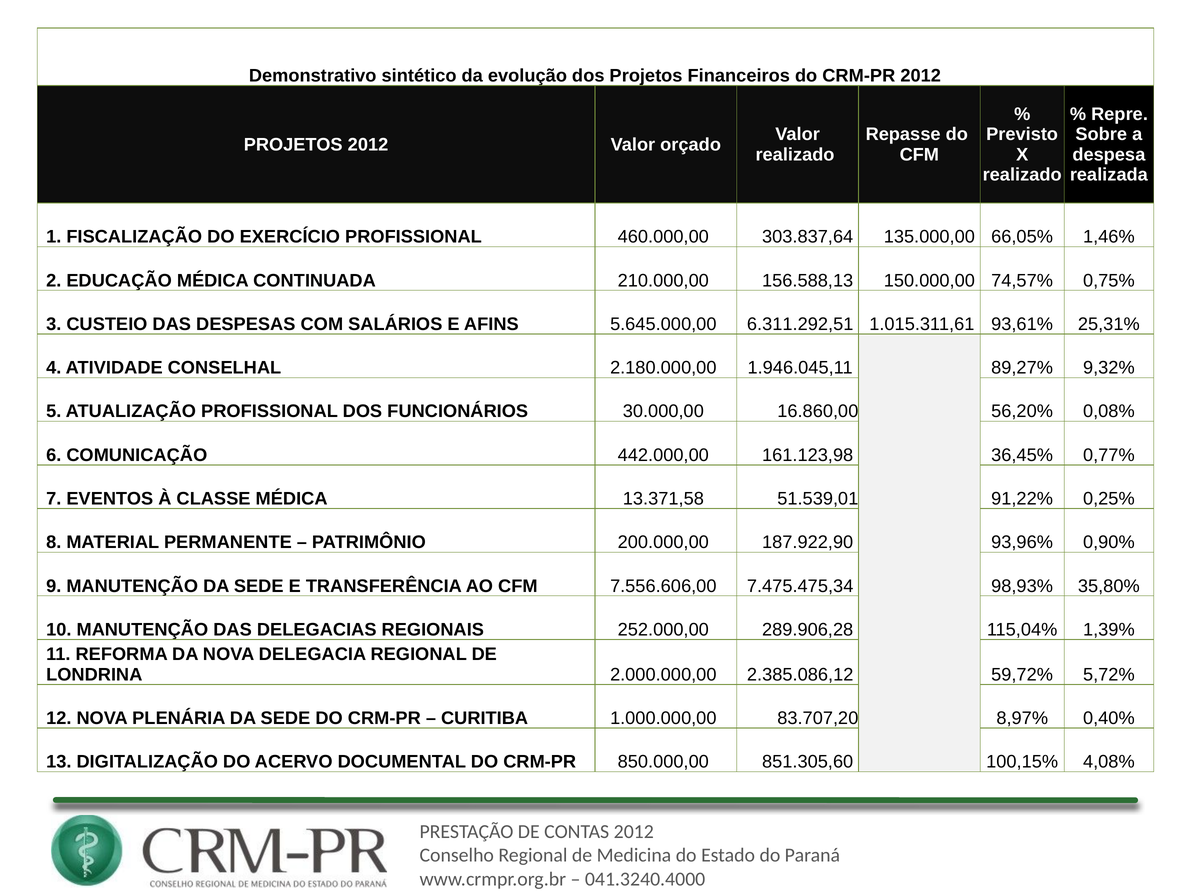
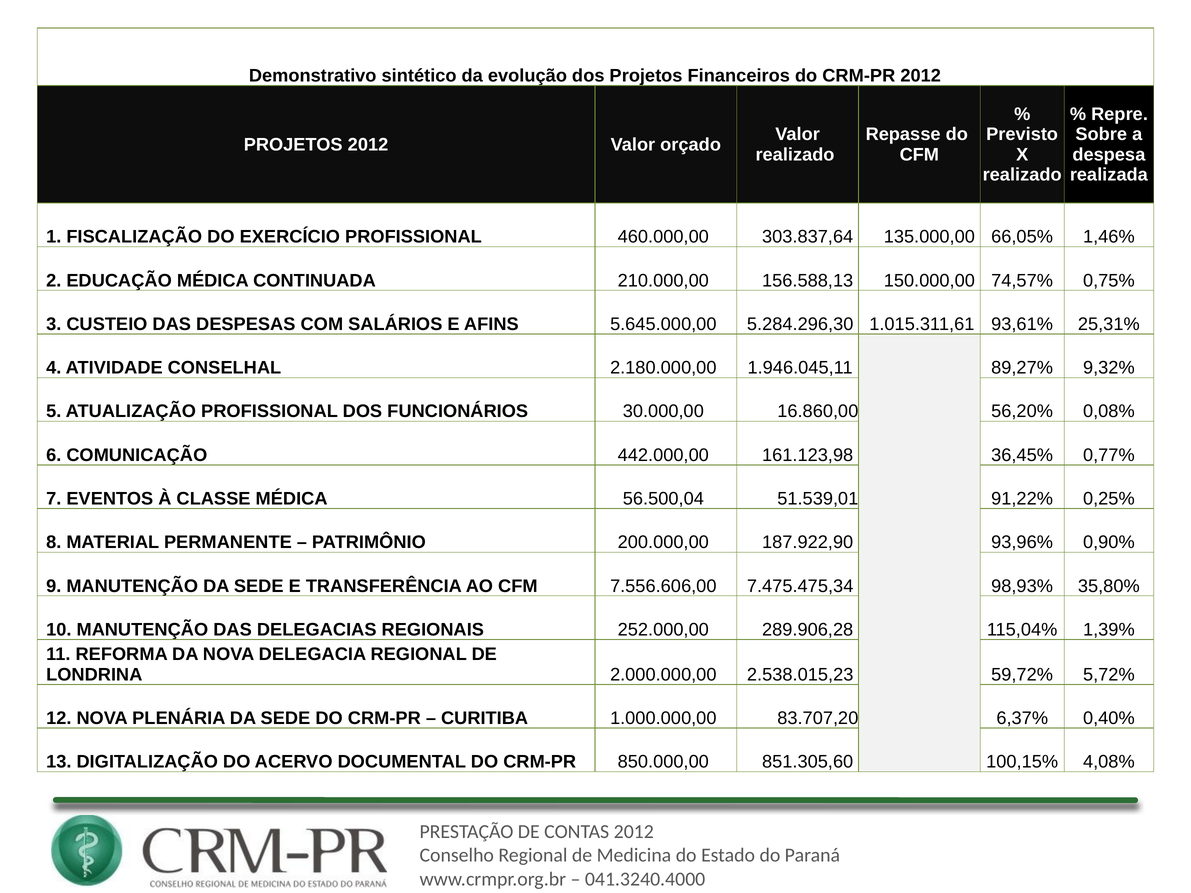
6.311.292,51: 6.311.292,51 -> 5.284.296,30 (800, 324)
13.371,58: 13.371,58 -> 56.500,04 (663, 499)
2.385.086,12: 2.385.086,12 -> 2.538.015,23 (800, 675)
8,97%: 8,97% -> 6,37% (1022, 718)
